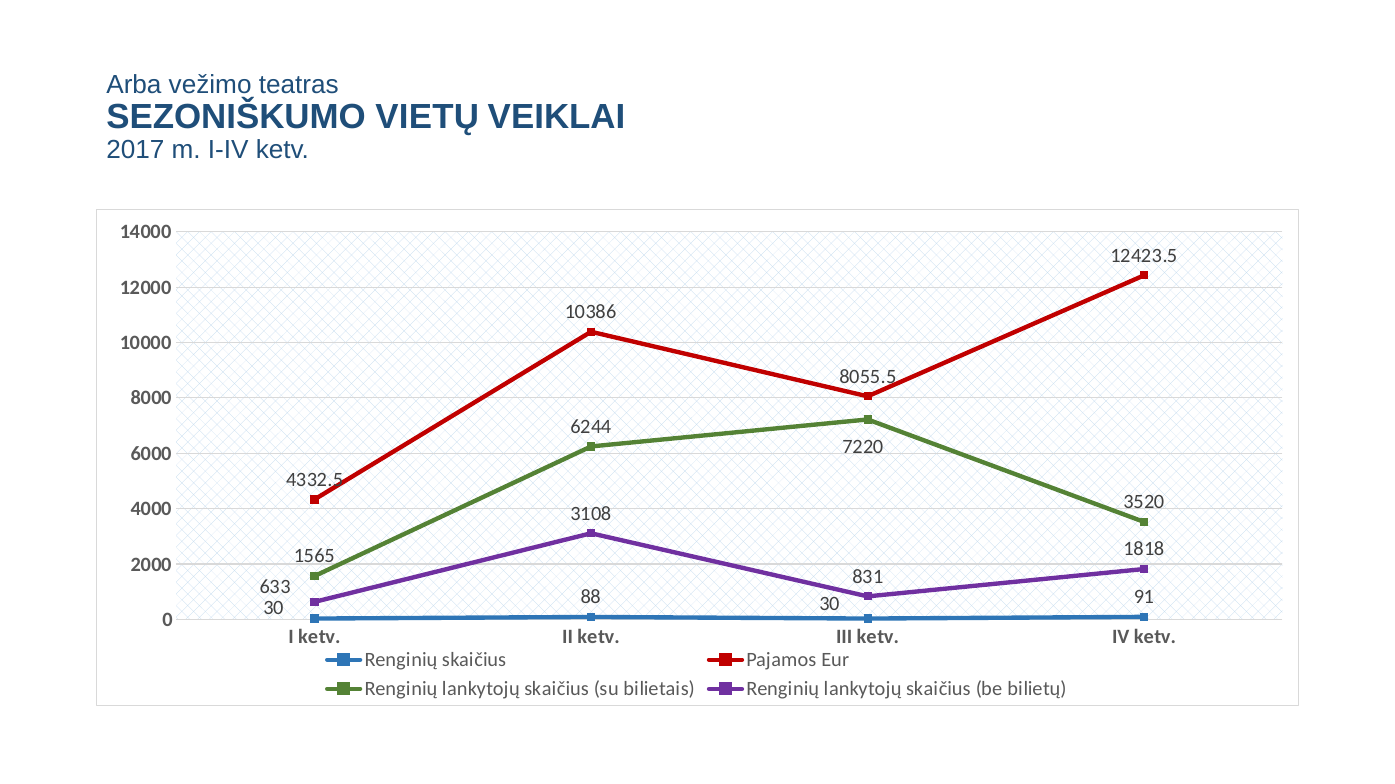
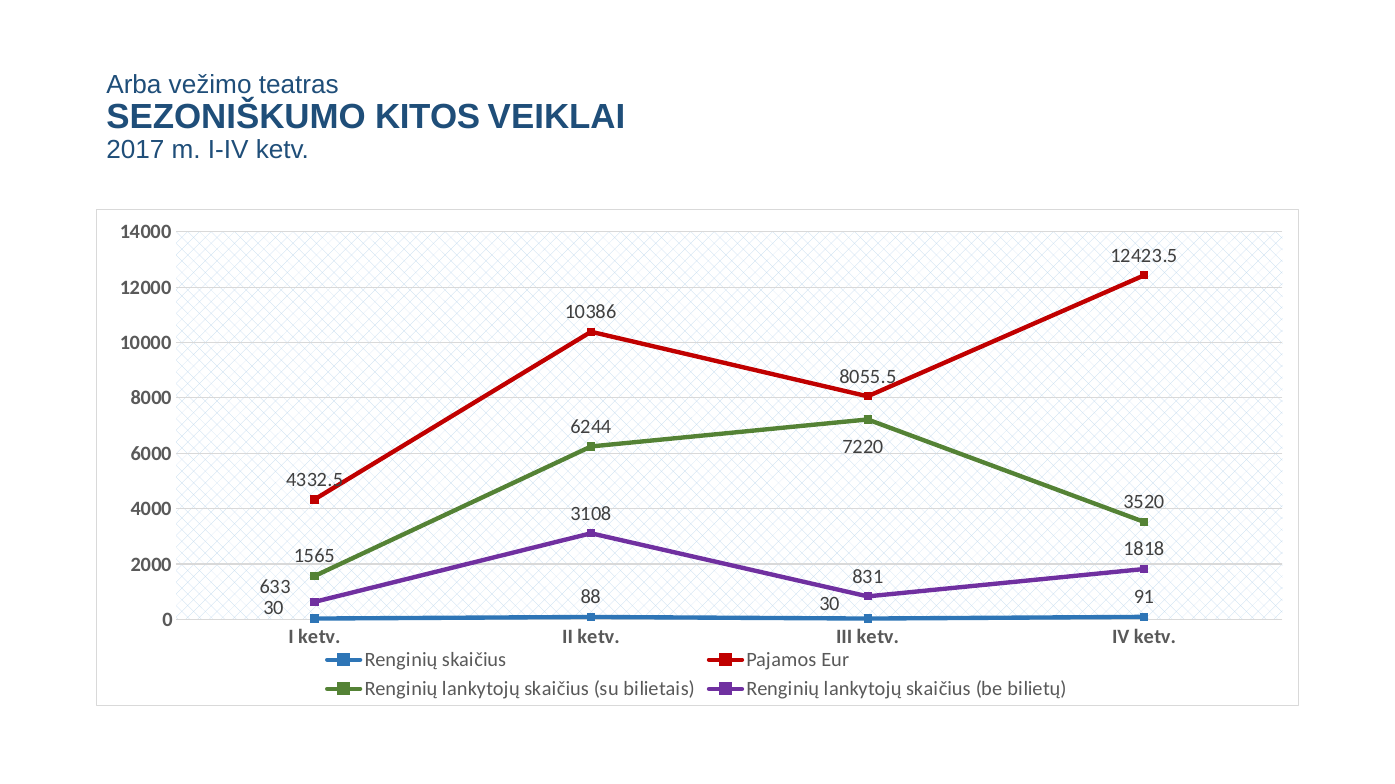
VIETŲ: VIETŲ -> KITOS (428, 117)
